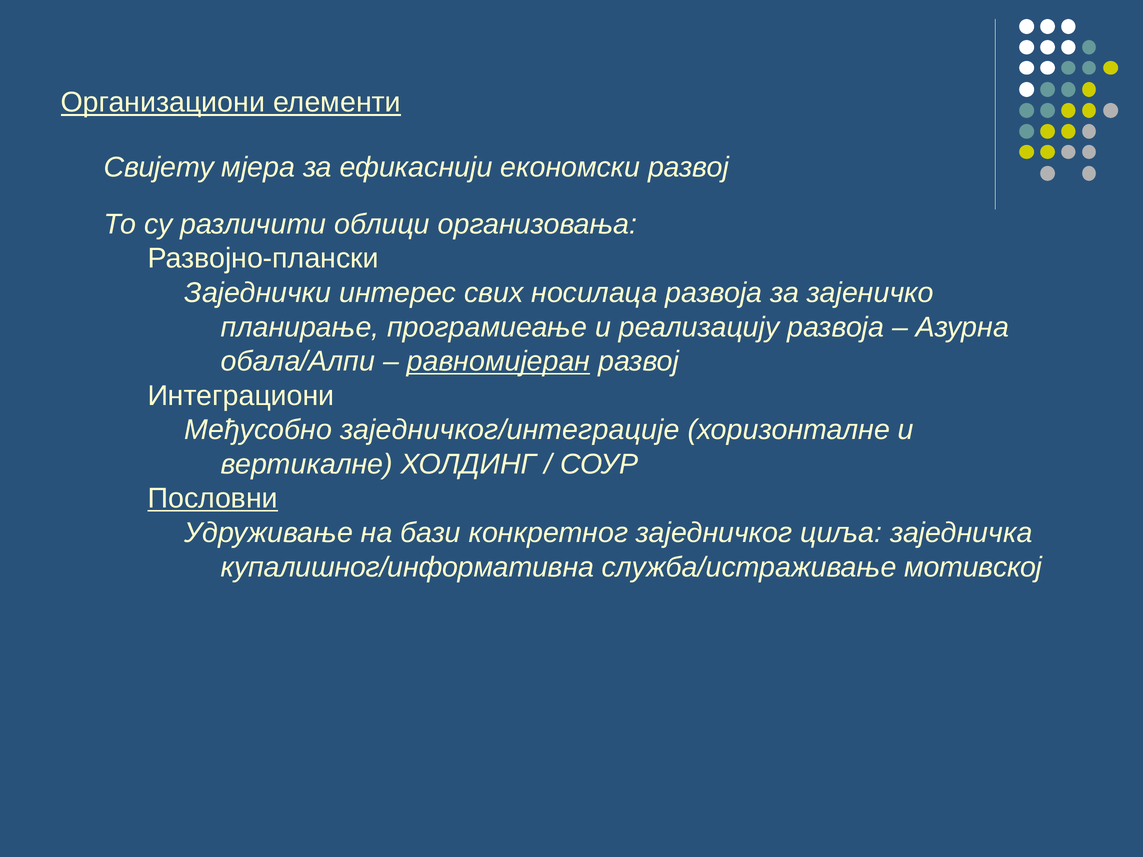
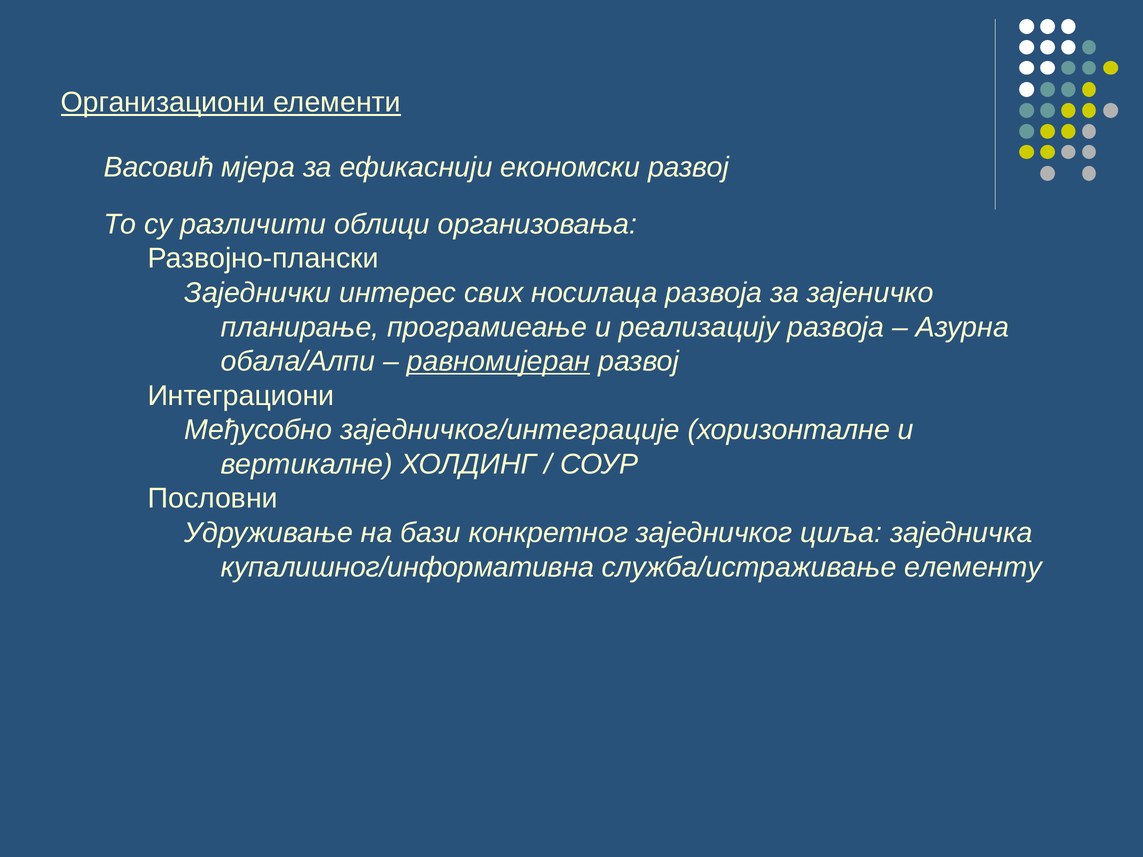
Свијету: Свијету -> Васовић (159, 167)
Пословни underline: present -> none (213, 499)
мотивској: мотивској -> елементу (973, 567)
